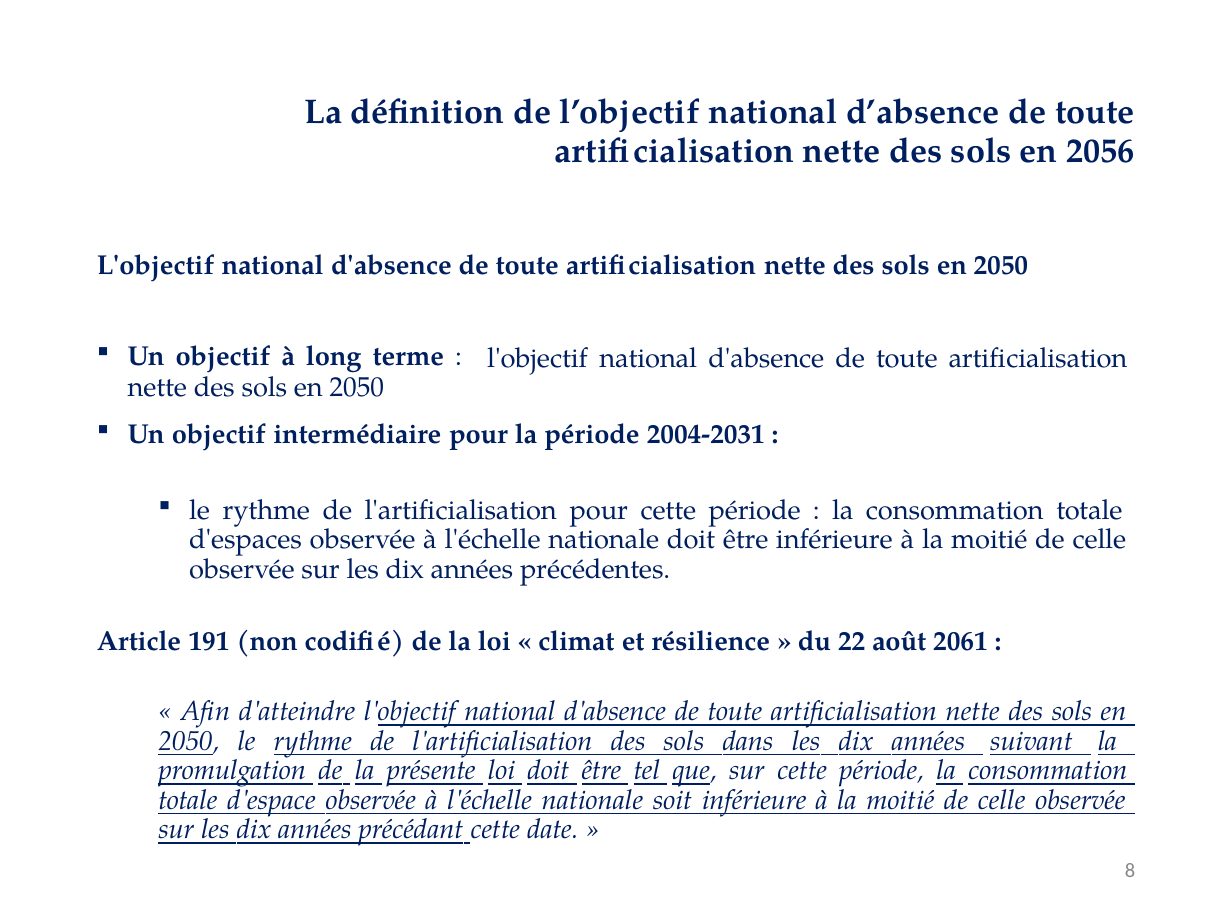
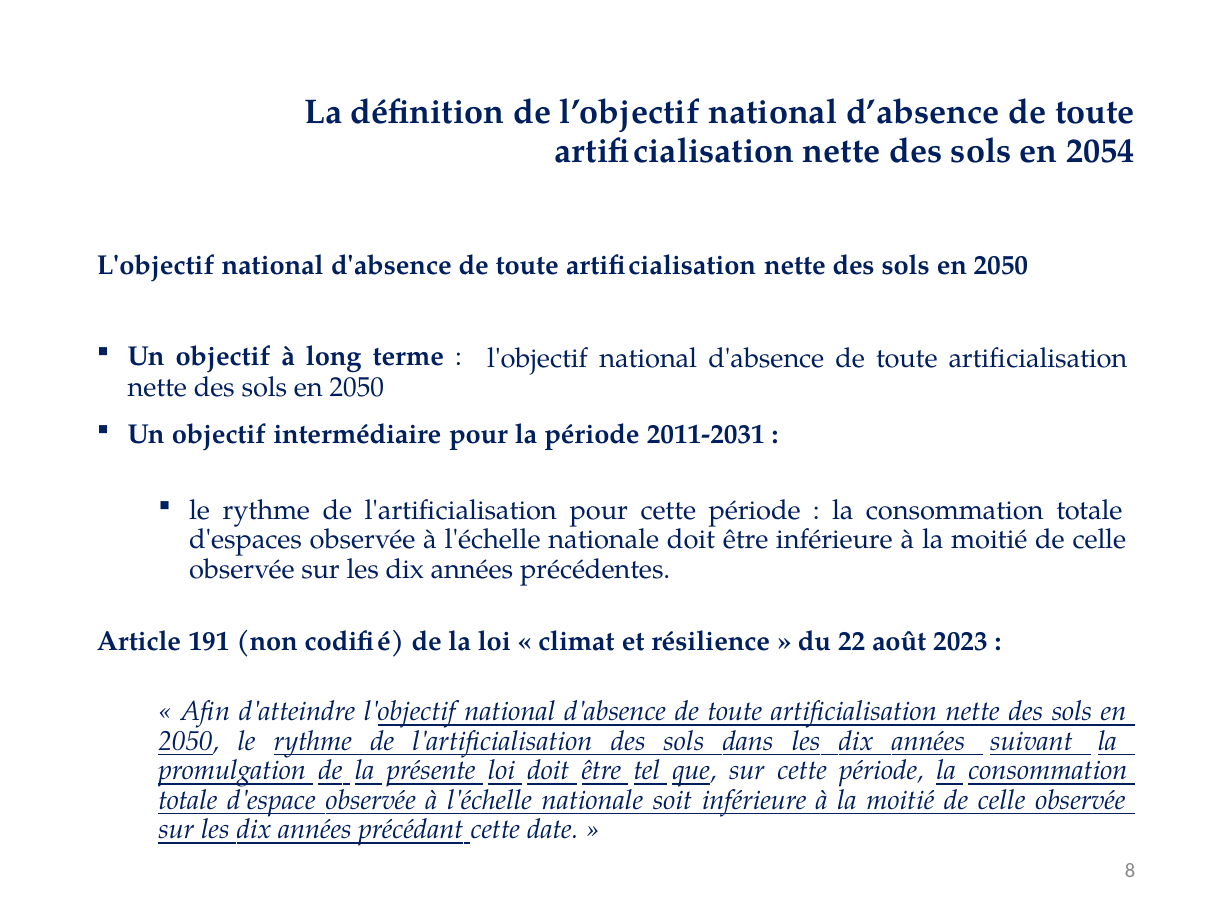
2056: 2056 -> 2054 (1101, 151)
2004-2031: 2004-2031 -> 2011-2031 (706, 435)
2061: 2061 -> 2023 (960, 641)
